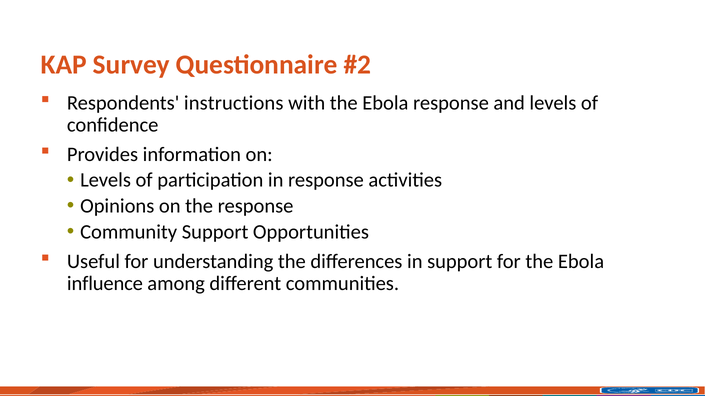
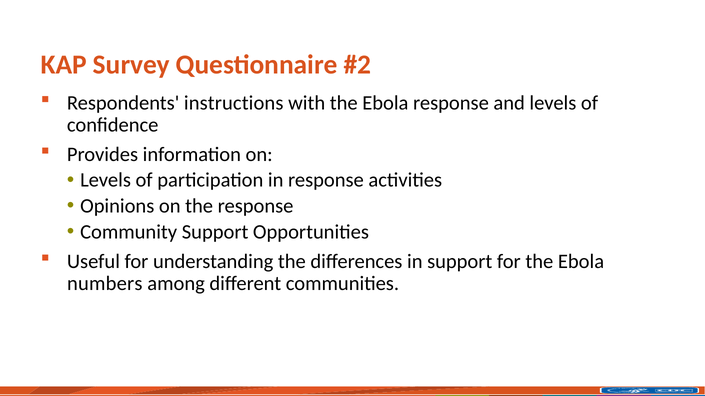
influence: influence -> numbers (105, 284)
